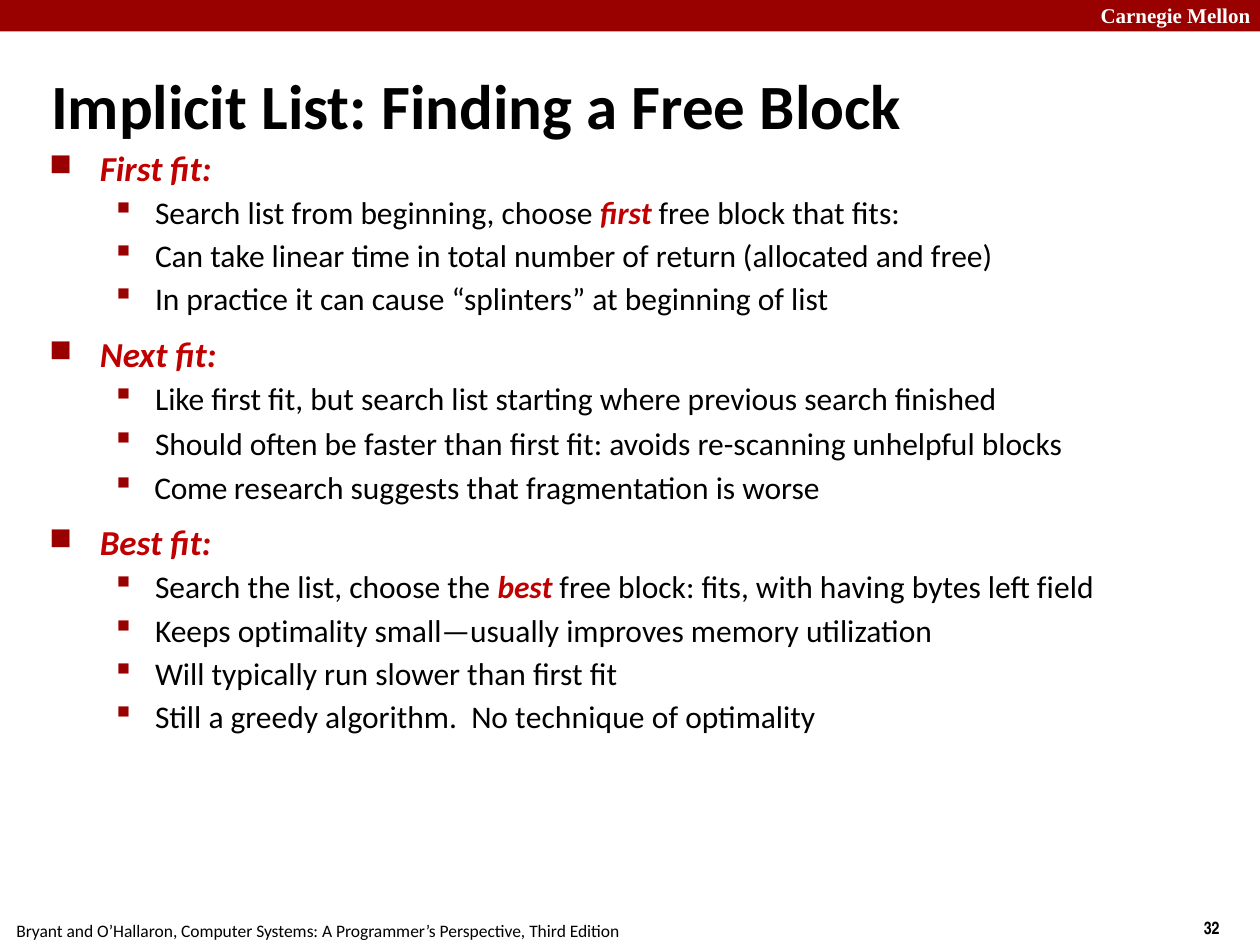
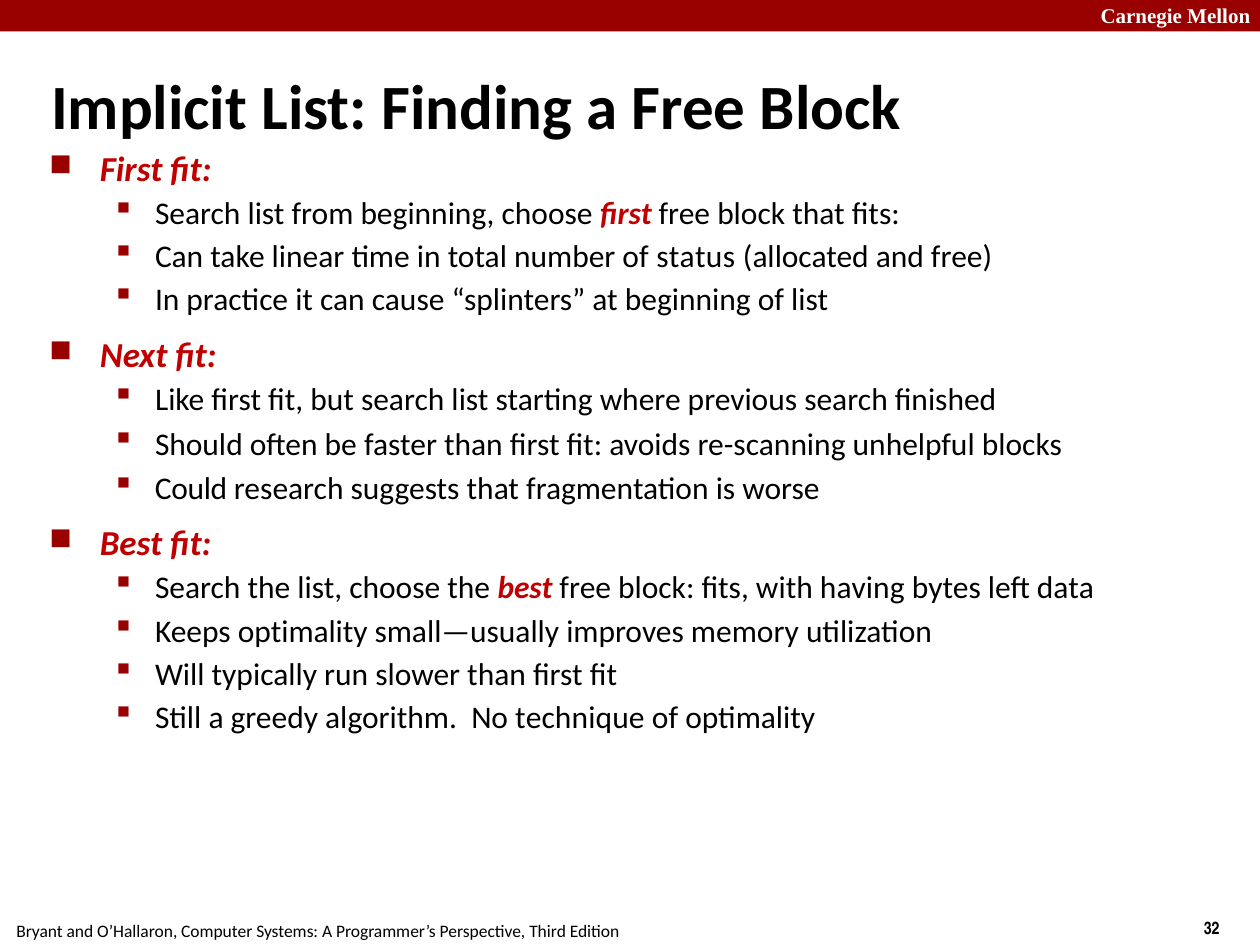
return: return -> status (696, 257)
Come: Come -> Could (191, 489)
field: field -> data (1065, 589)
